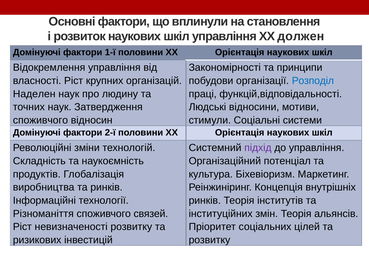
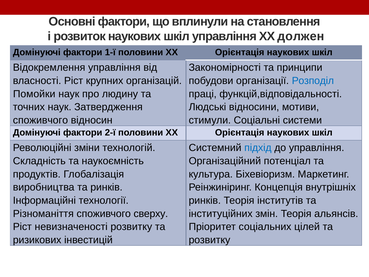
Наделен: Наделен -> Помойки (34, 94)
підхід colour: purple -> blue (258, 148)
связей: связей -> сверху (151, 213)
